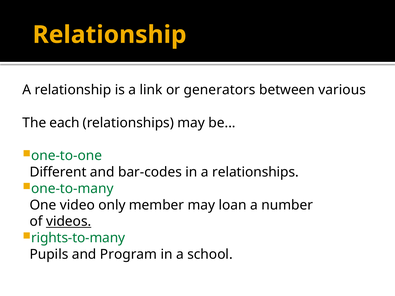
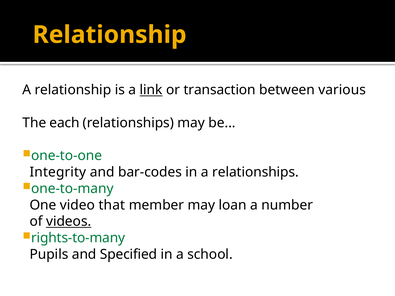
link underline: none -> present (151, 90)
generators: generators -> transaction (220, 90)
Different: Different -> Integrity (58, 172)
only: only -> that (112, 205)
Program: Program -> Specified (129, 255)
